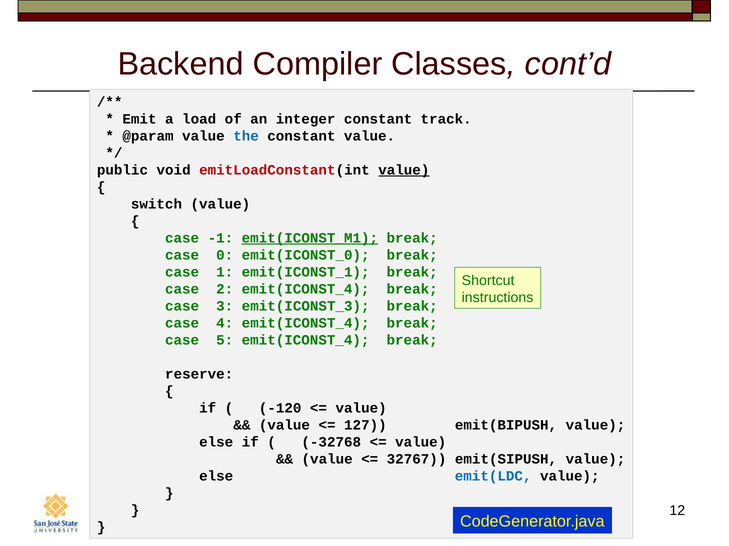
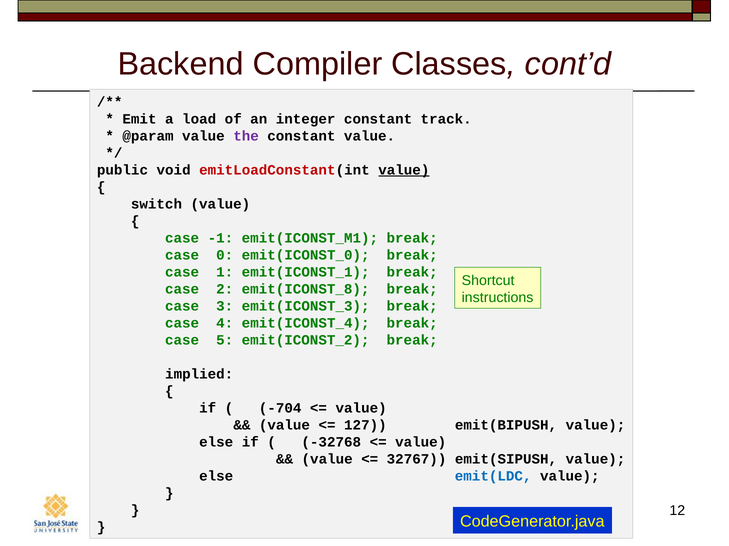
the colour: blue -> purple (246, 136)
emit(ICONST_M1 underline: present -> none (310, 238)
2 emit(ICONST_4: emit(ICONST_4 -> emit(ICONST_8 (306, 289)
5 emit(ICONST_4: emit(ICONST_4 -> emit(ICONST_2 (306, 341)
reserve: reserve -> implied (199, 375)
-120: -120 -> -704 (280, 409)
